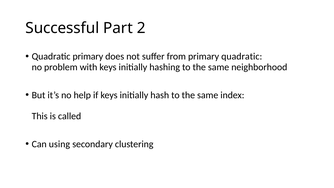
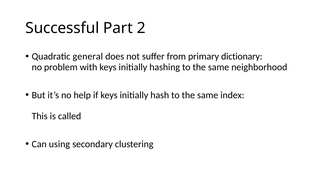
Quadratic primary: primary -> general (88, 56)
primary quadratic: quadratic -> dictionary (242, 56)
